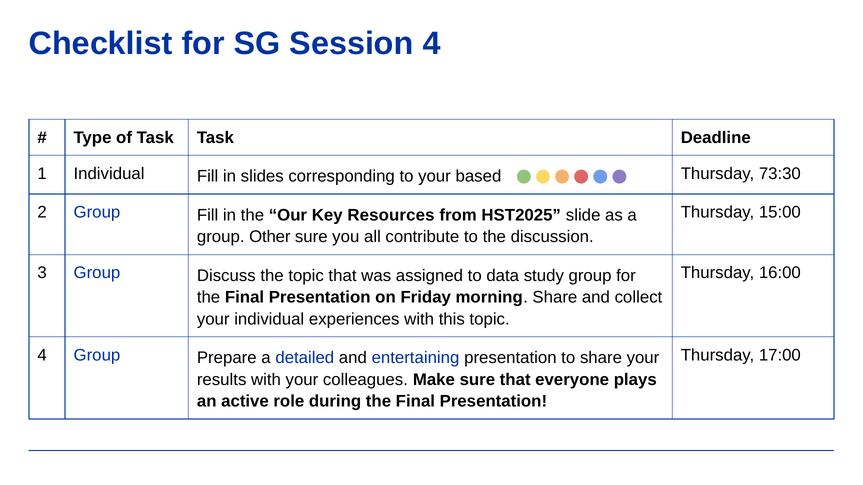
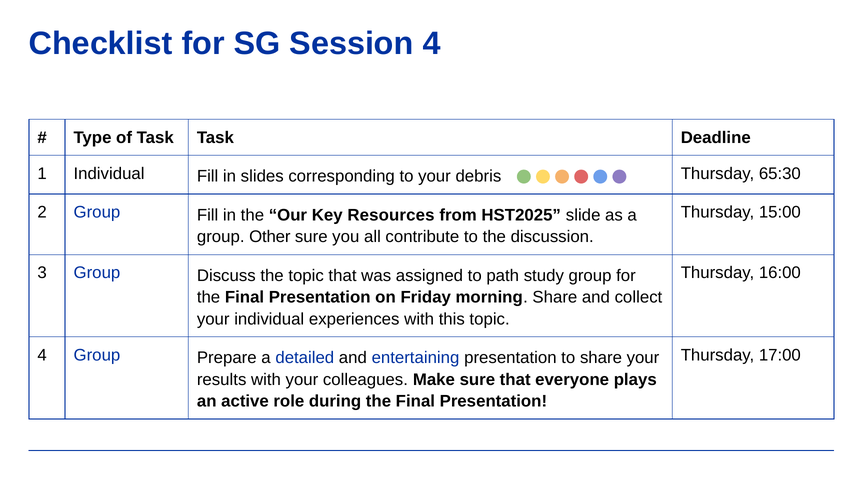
based: based -> debris (478, 177)
73:30: 73:30 -> 65:30 (780, 174)
data: data -> path (503, 276)
